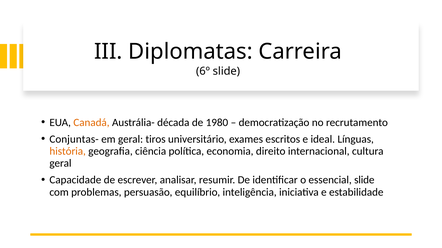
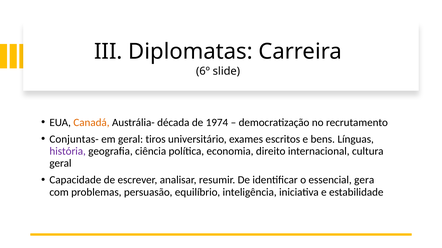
1980: 1980 -> 1974 (217, 123)
ideal: ideal -> bens (323, 139)
história colour: orange -> purple (68, 152)
essencial slide: slide -> gera (364, 180)
